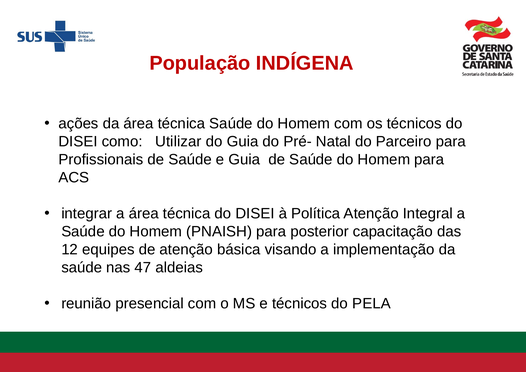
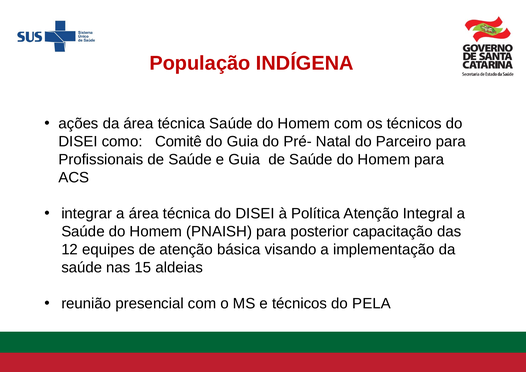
Utilizar: Utilizar -> Comitê (178, 142)
47: 47 -> 15 (143, 268)
